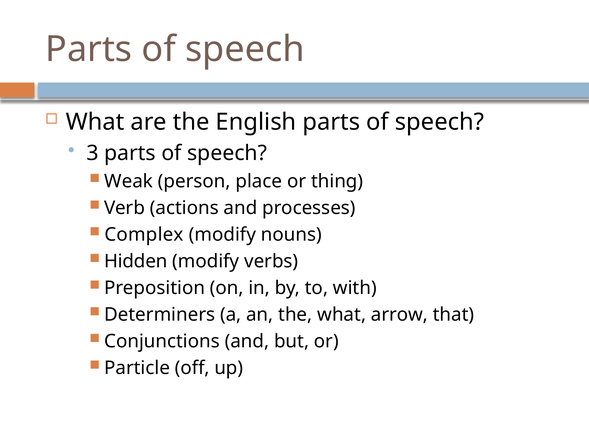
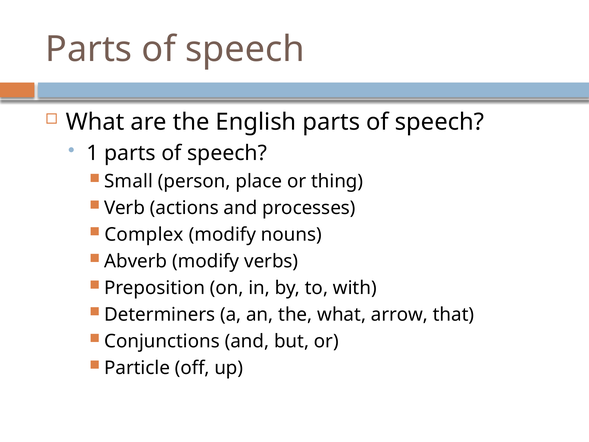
3: 3 -> 1 (93, 153)
Weak: Weak -> Small (129, 181)
Hidden: Hidden -> Abverb (136, 261)
